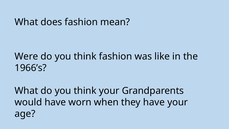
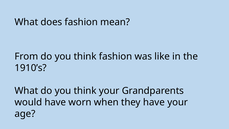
Were: Were -> From (26, 56)
1966’s: 1966’s -> 1910’s (31, 68)
